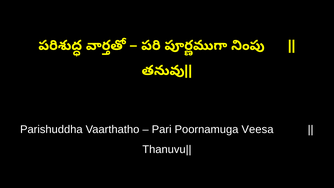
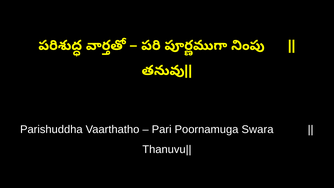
Veesa: Veesa -> Swara (258, 129)
